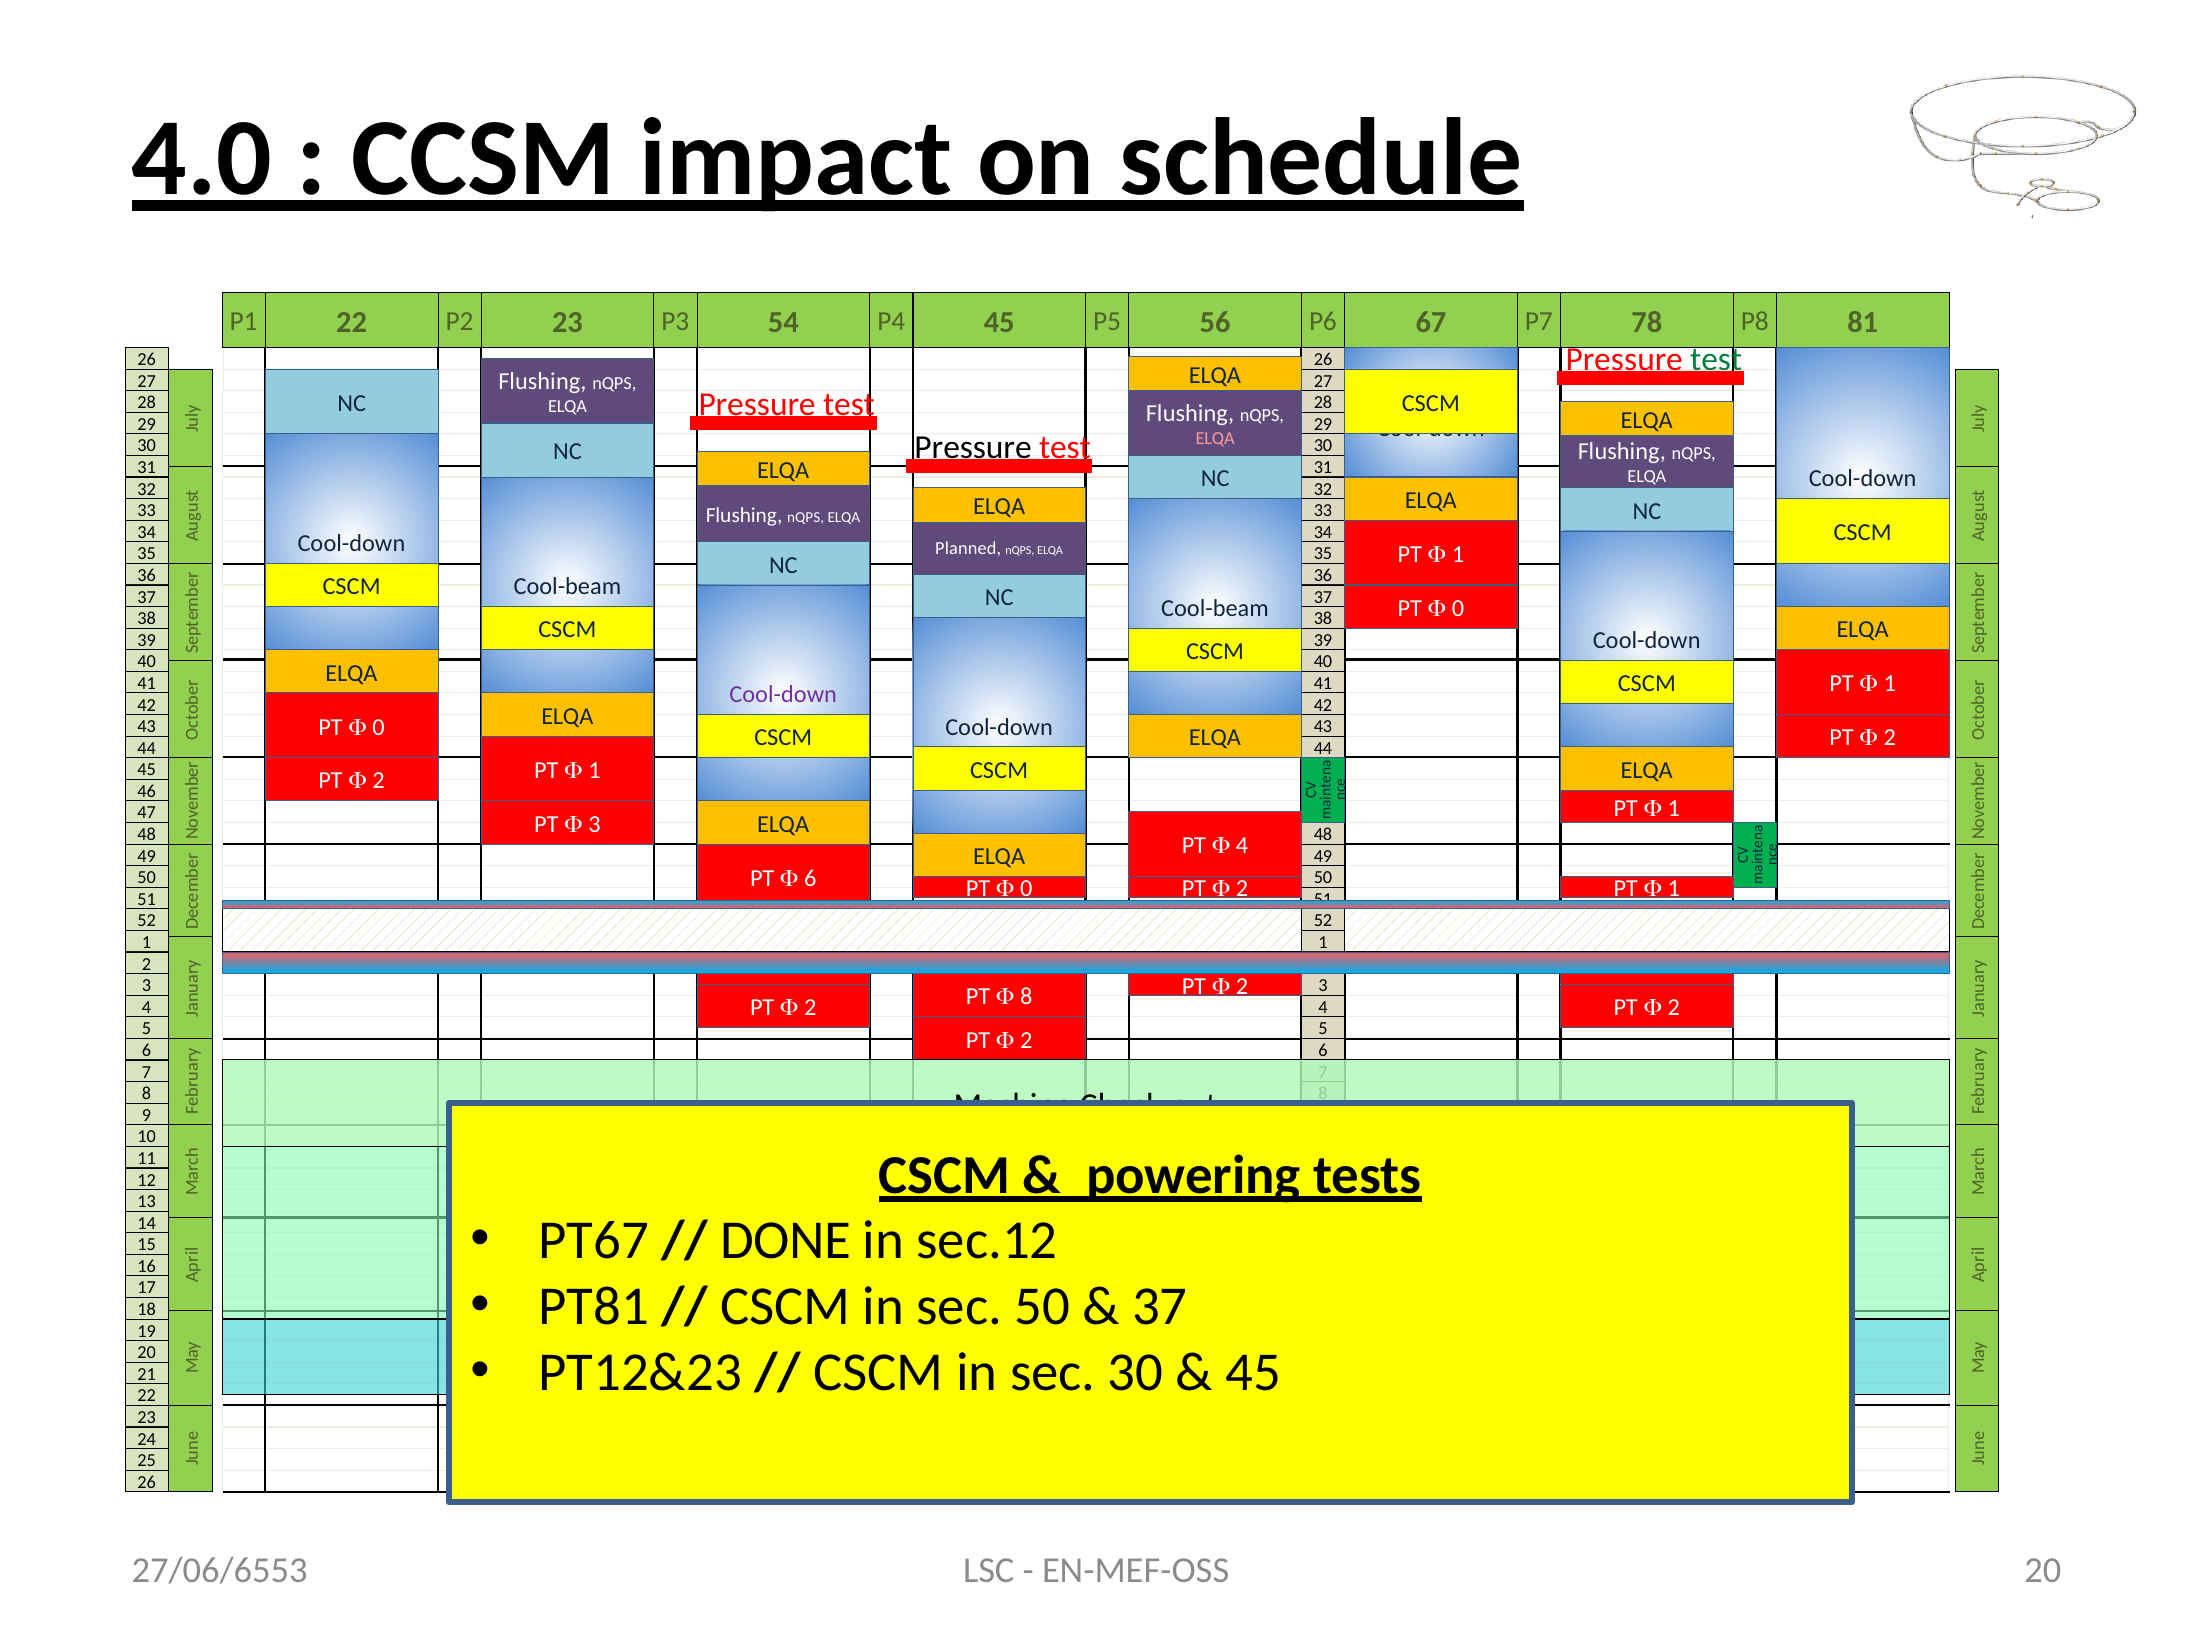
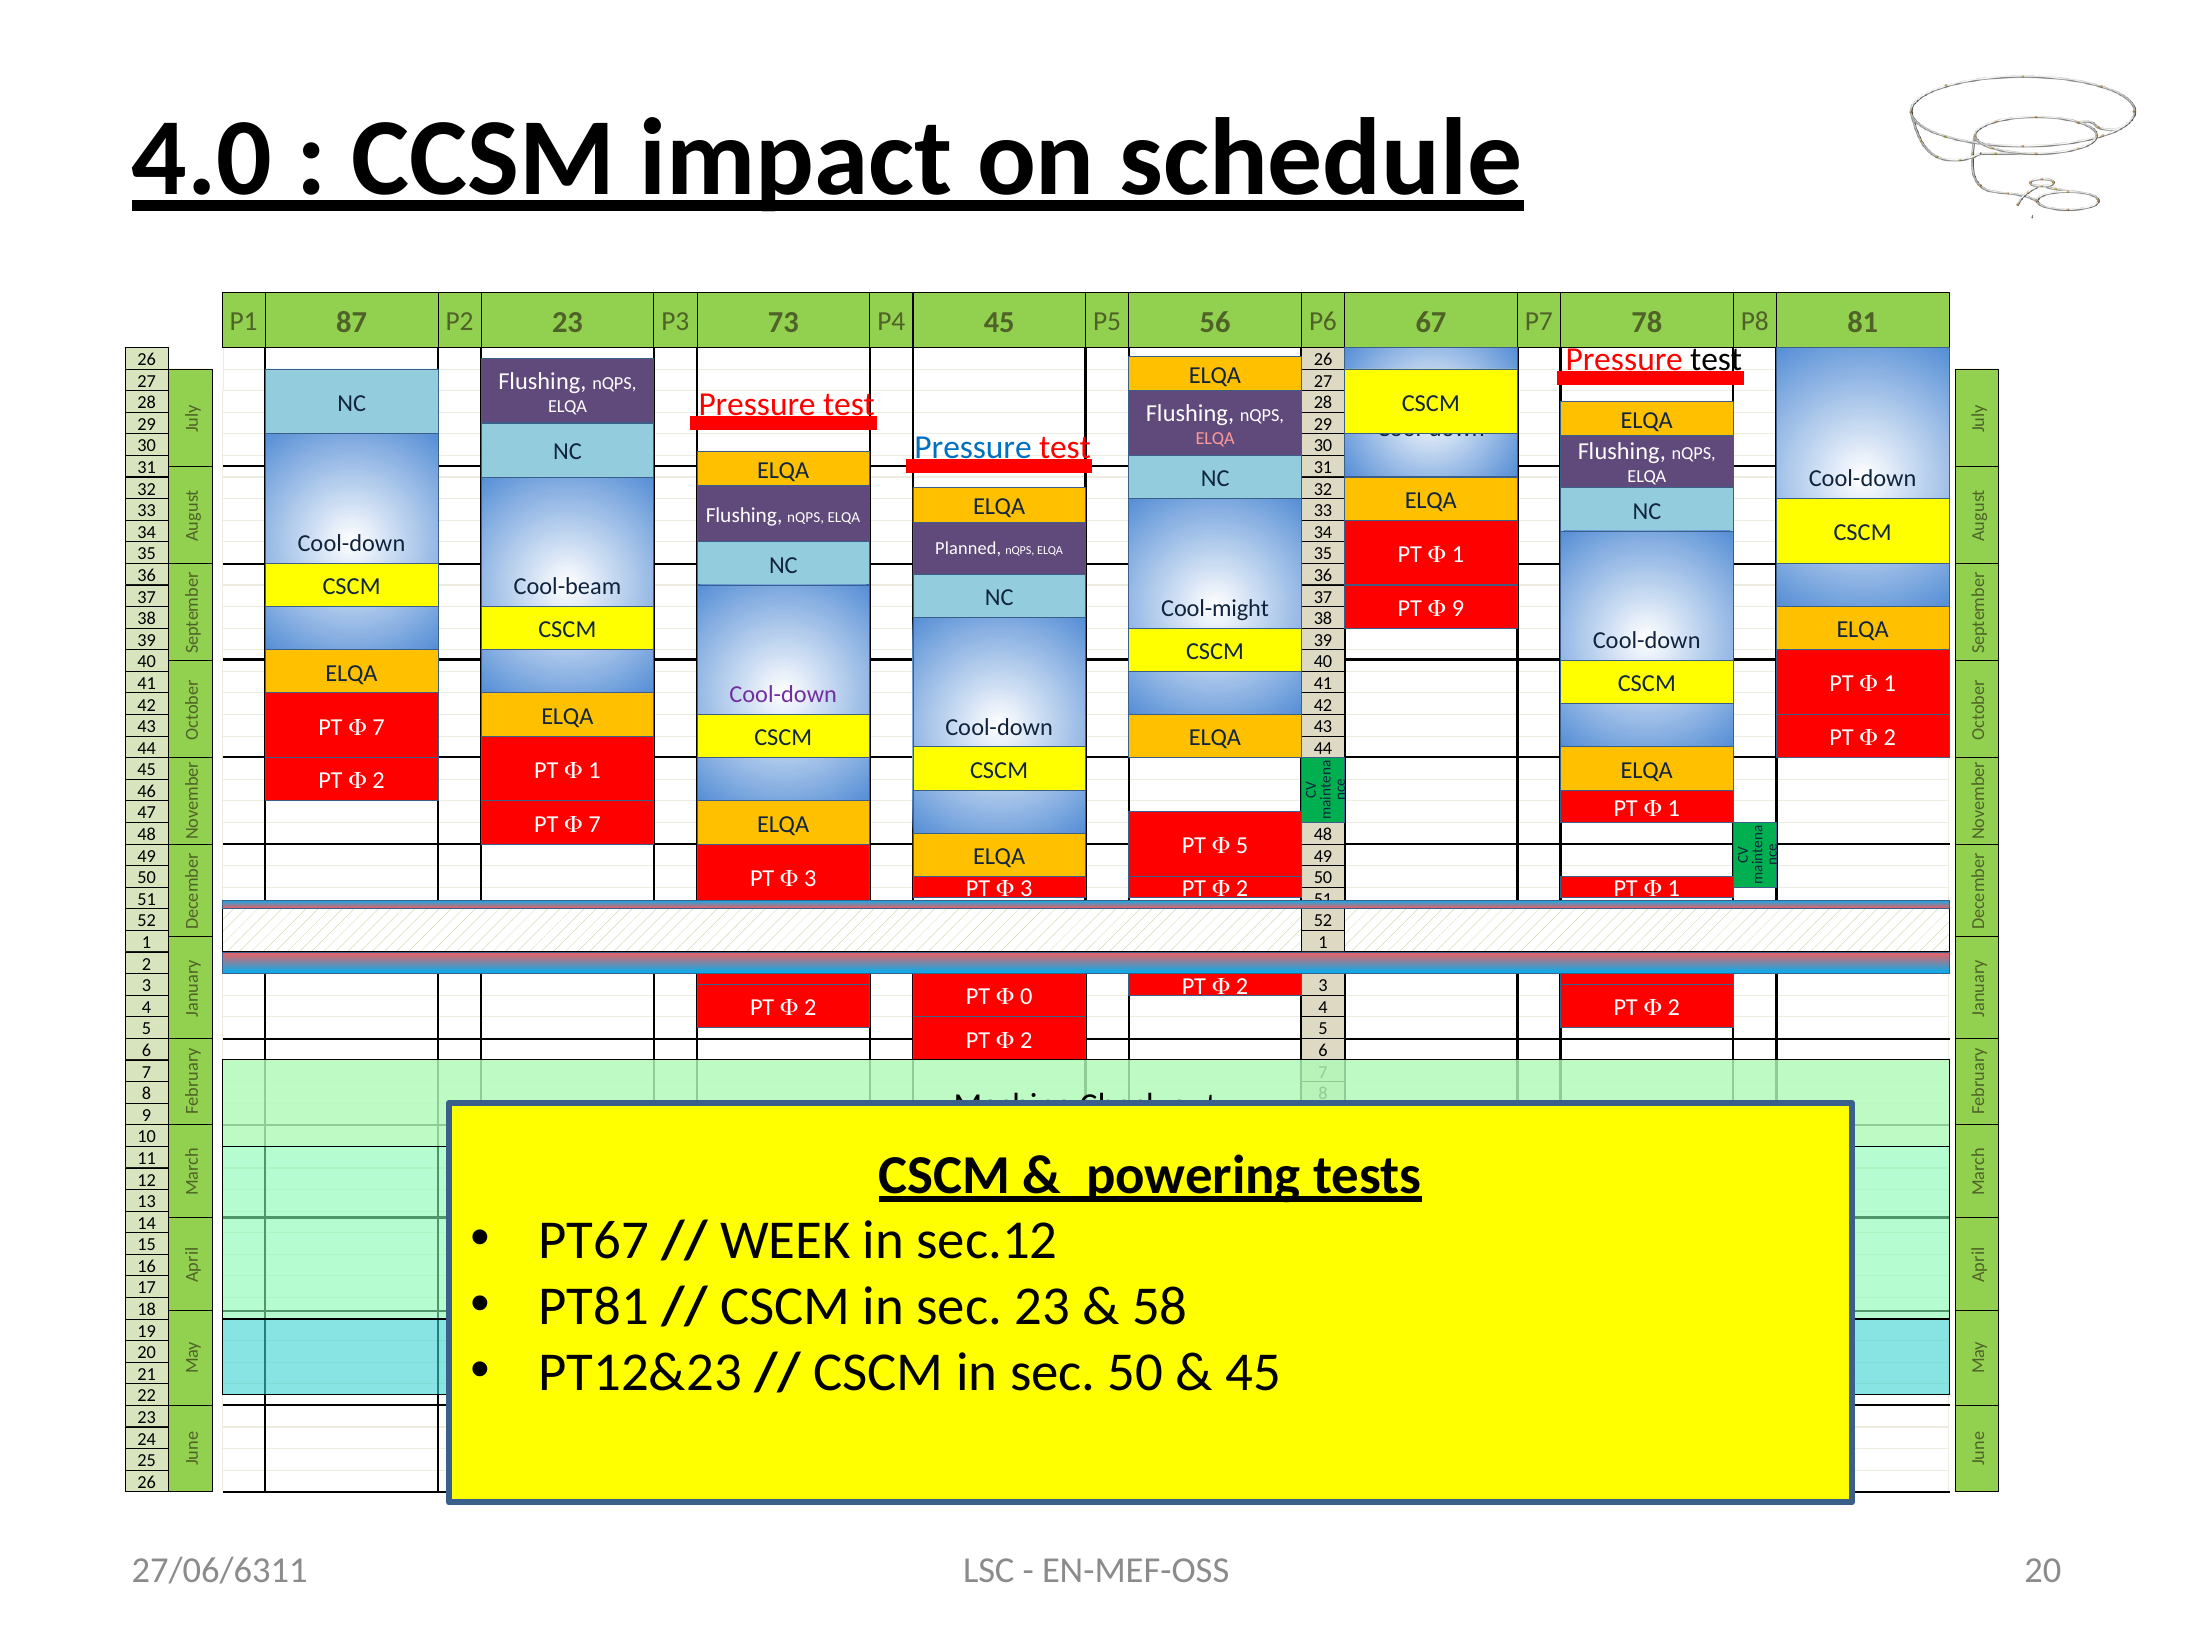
22: 22 -> 87 (352, 322)
54: 54 -> 73 (783, 322)
test colour: green -> black (1716, 359)
Pressure colour: black -> blue (973, 447)
Cool-beam: Cool-beam -> Cool-might (1215, 608)
0: 0 -> 9 (1458, 608)
0: 0 -> 7 (379, 727)
3: 3 -> 7 (594, 824)
4: 4 -> 5 (1242, 846)
6: 6 -> 3 (810, 878)
0: 0 -> 3 (1026, 889)
8: 8 -> 0 (1026, 997)
DONE: DONE -> WEEK (785, 1241)
sec 50: 50 -> 23 (1042, 1306)
37: 37 -> 58 (1160, 1306)
30: 30 -> 50 (1136, 1372)
27/06/6553: 27/06/6553 -> 27/06/6311 (220, 1571)
